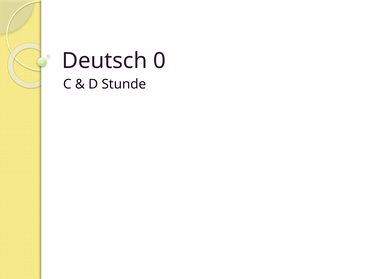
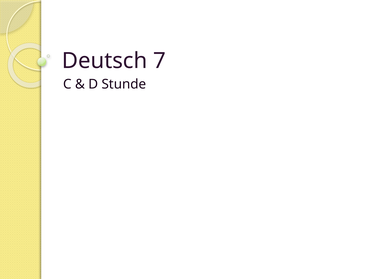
0: 0 -> 7 (159, 61)
